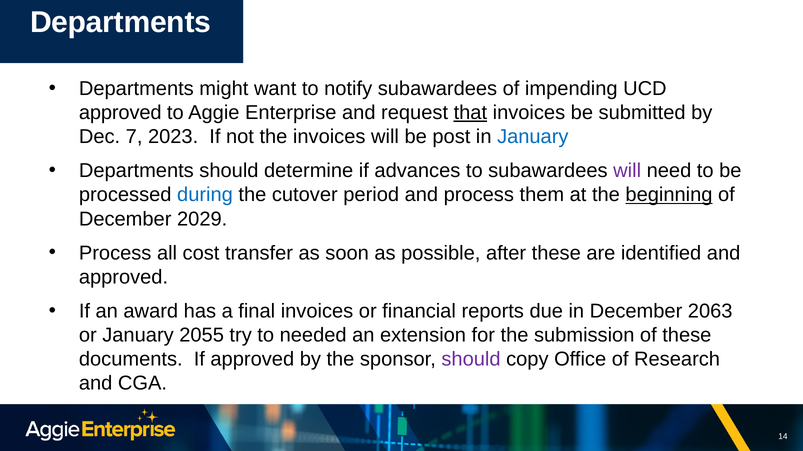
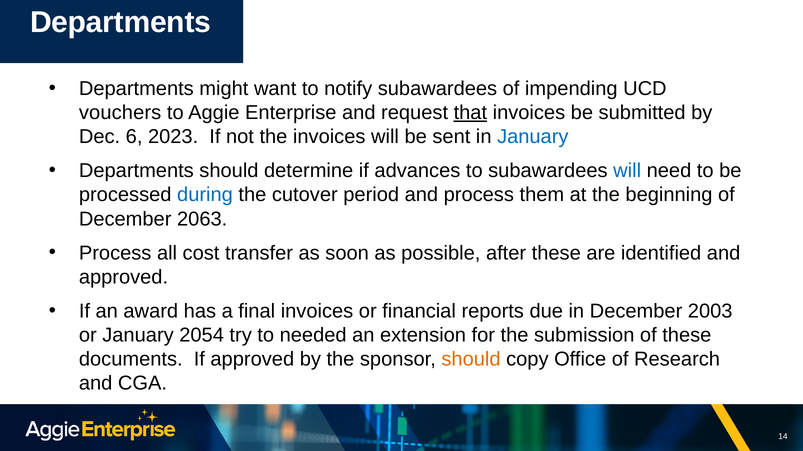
approved: approved -> vouchers (120, 113)
7: 7 -> 6 (134, 137)
post: post -> sent (451, 137)
will colour: purple -> blue (627, 171)
beginning underline: present -> none (669, 195)
2029: 2029 -> 2063 (202, 219)
2063: 2063 -> 2003 (710, 312)
2055: 2055 -> 2054 (202, 336)
should colour: purple -> orange (471, 360)
